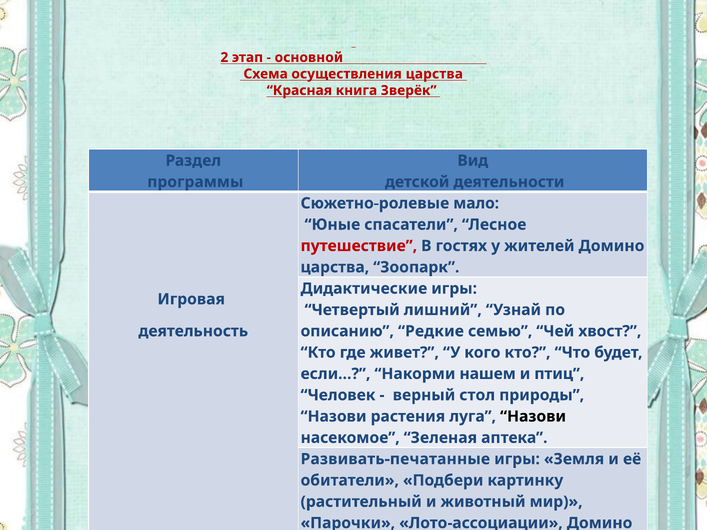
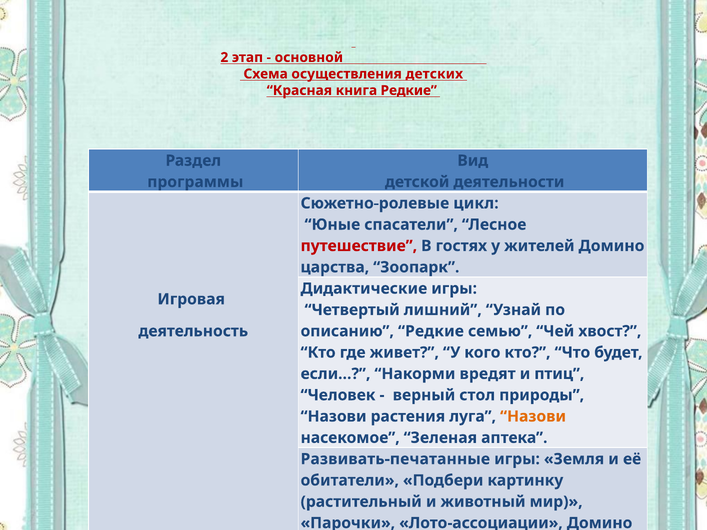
осуществления царства: царства -> детских (434, 74)
книга Зверёк: Зверёк -> Редкие (409, 90)
мало: мало -> цикл (476, 203)
нашем: нашем -> вредят (488, 374)
Назови colour: black -> orange (533, 417)
